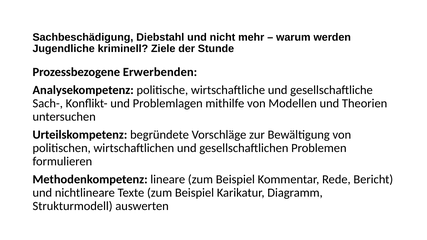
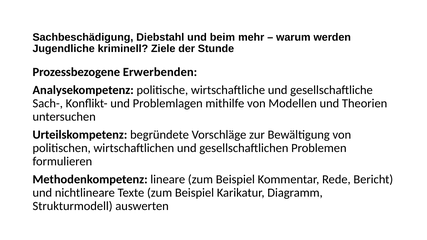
nicht: nicht -> beim (222, 37)
